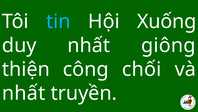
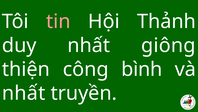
tin colour: light blue -> pink (58, 21)
Xuống: Xuống -> Thảnh (167, 21)
chối: chối -> bình (142, 69)
